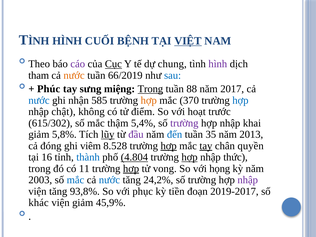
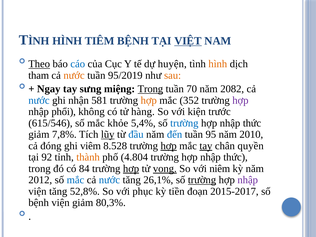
CUỐI: CUỐI -> TIÊM (100, 41)
Theo underline: none -> present (39, 64)
cáo colour: purple -> blue (78, 64)
Cục underline: present -> none (113, 64)
chung: chung -> huyện (172, 64)
hình colour: purple -> orange (218, 64)
66/2019: 66/2019 -> 95/2019 (125, 75)
sau colour: blue -> orange (173, 75)
Phúc: Phúc -> Ngay (49, 89)
88: 88 -> 70 (192, 89)
2017: 2017 -> 2082 (232, 89)
585: 585 -> 581 (99, 100)
370: 370 -> 352 (189, 100)
hợp colour: blue -> purple (240, 100)
chật: chật -> phổi (64, 112)
điểm: điểm -> hàng (143, 112)
hoạt: hoạt -> kiện (197, 112)
615/302: 615/302 -> 615/546 (50, 123)
thậm: thậm -> khỏe (118, 123)
trường colour: purple -> blue (184, 123)
khai: khai -> thức (252, 123)
5,8%: 5,8% -> 7,8% (64, 135)
đầu colour: purple -> blue (136, 135)
35: 35 -> 95 (211, 135)
2013: 2013 -> 2010 (251, 135)
16: 16 -> 92 (47, 157)
thành colour: blue -> orange (88, 157)
4.804 underline: present -> none (134, 157)
hợp underline: present -> none (190, 157)
11: 11 -> 84 (84, 169)
vong underline: none -> present (165, 169)
họng: họng -> niêm (220, 169)
2003: 2003 -> 2012 (40, 180)
24,2%: 24,2% -> 26,1% (158, 180)
trường underline: none -> present (202, 180)
93,8%: 93,8% -> 52,8% (85, 191)
2019-2017: 2019-2017 -> 2015-2017 (234, 191)
khác: khác -> bệnh (39, 203)
45,9%: 45,9% -> 80,3% (111, 203)
